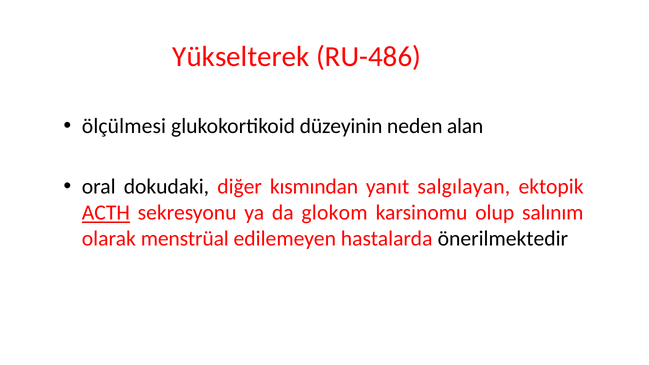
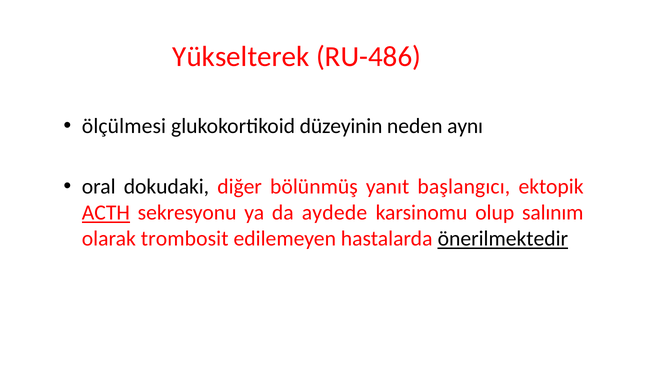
alan: alan -> aynı (465, 126)
kısmından: kısmından -> bölünmüş (314, 187)
salgılayan: salgılayan -> başlangıcı (464, 187)
glokom: glokom -> aydede (335, 213)
menstrüal: menstrüal -> trombosit (185, 239)
önerilmektedir underline: none -> present (503, 239)
